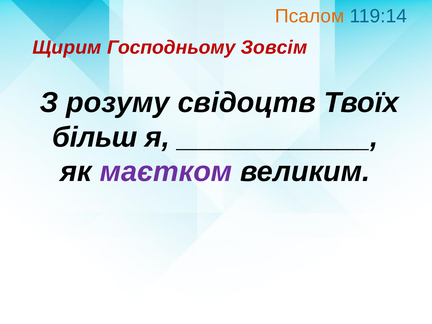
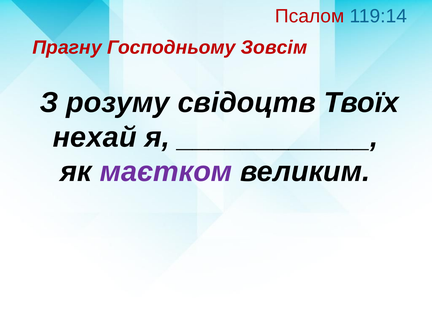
Псалом colour: orange -> red (310, 16)
Щирим: Щирим -> Прагну (67, 48)
більш: більш -> нехай (95, 137)
